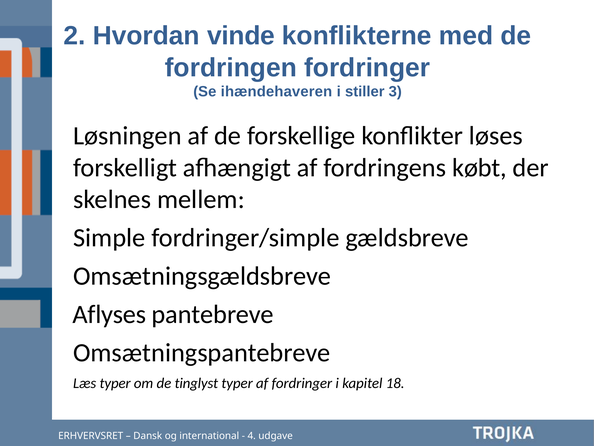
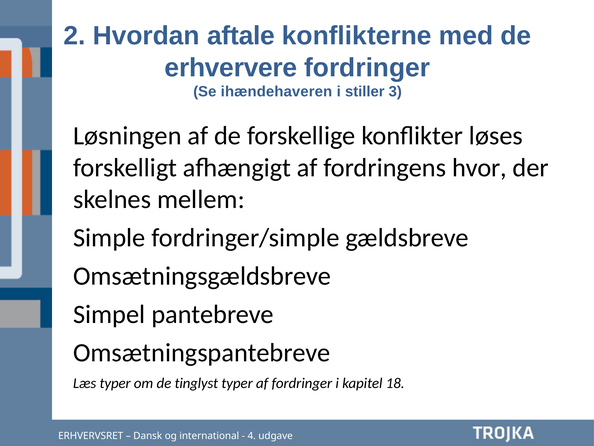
vinde: vinde -> aftale (241, 36)
fordringen: fordringen -> erhververe (231, 68)
købt: købt -> hvor (479, 167)
Aflyses: Aflyses -> Simpel (109, 314)
